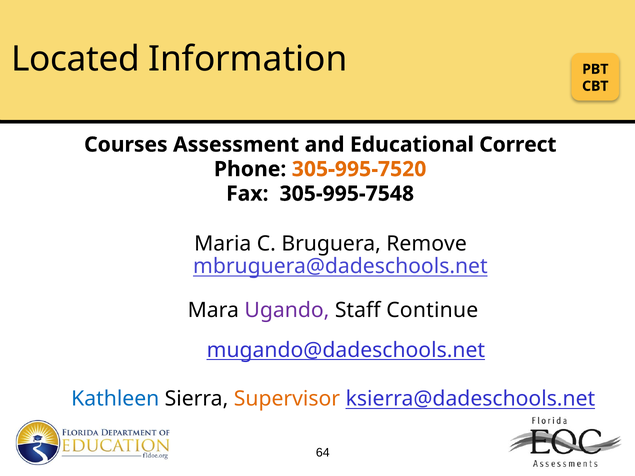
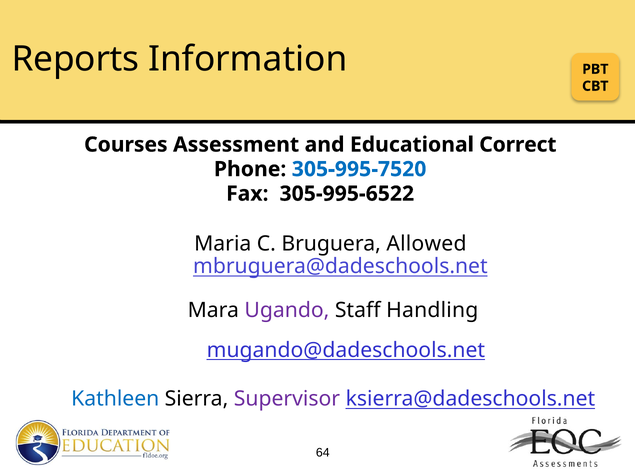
Located: Located -> Reports (75, 59)
305-995-7520 colour: orange -> blue (359, 169)
305-995-7548: 305-995-7548 -> 305-995-6522 (347, 194)
Remove: Remove -> Allowed (426, 244)
Continue: Continue -> Handling (432, 310)
Supervisor colour: orange -> purple (287, 399)
